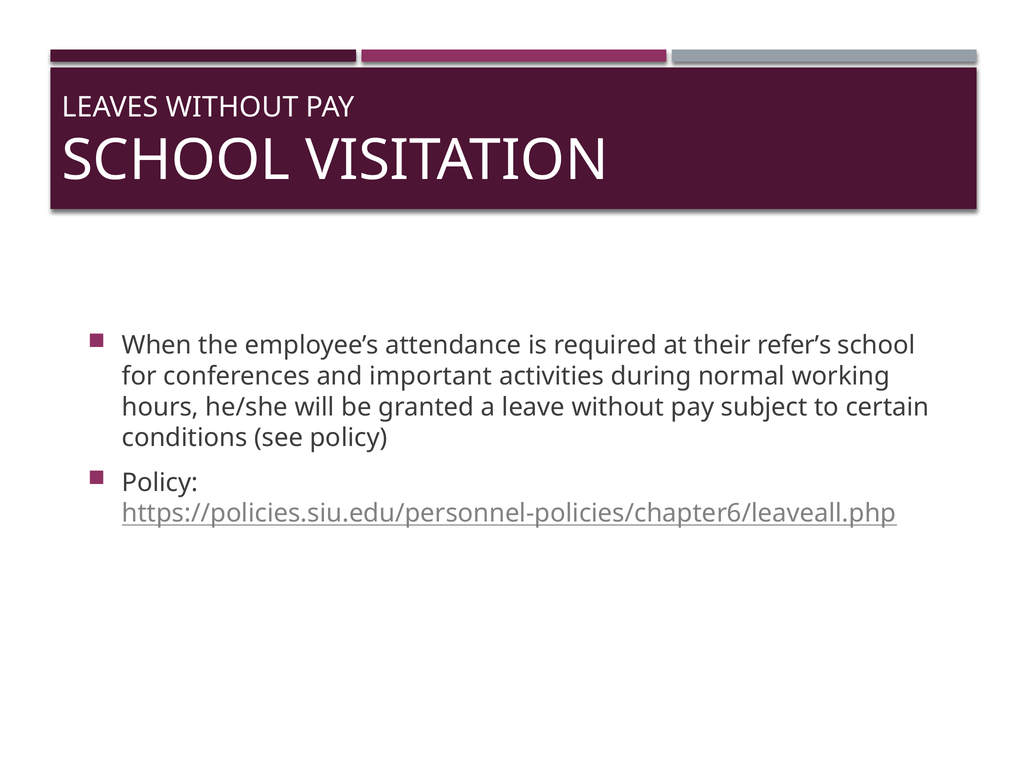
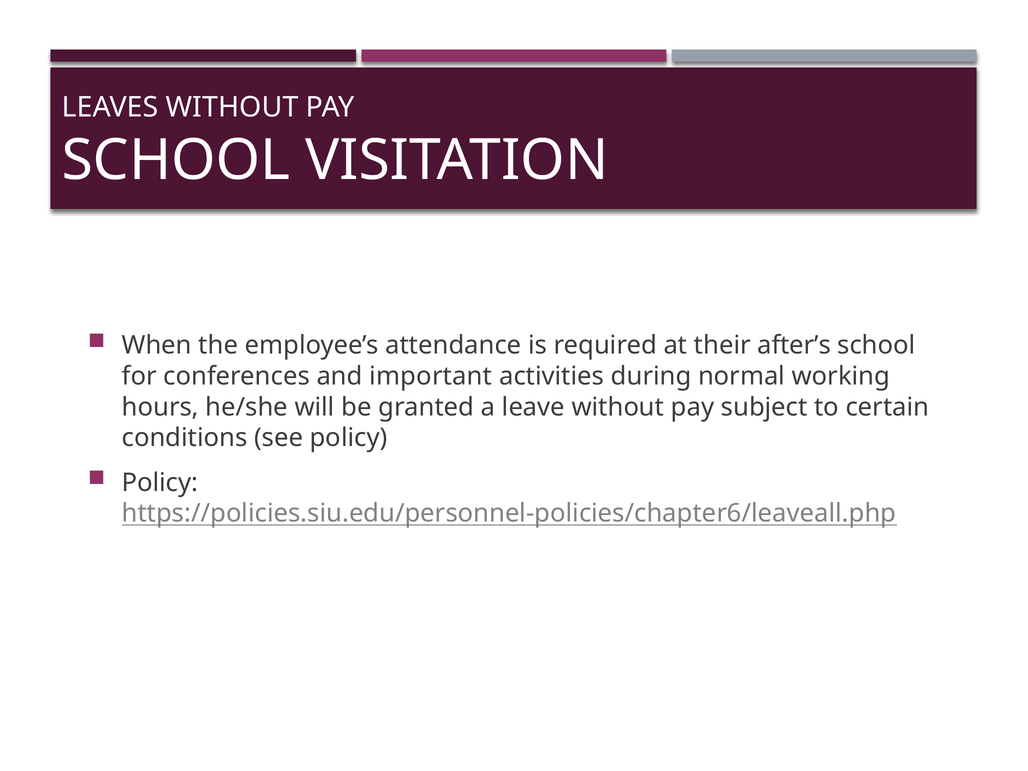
refer’s: refer’s -> after’s (794, 345)
